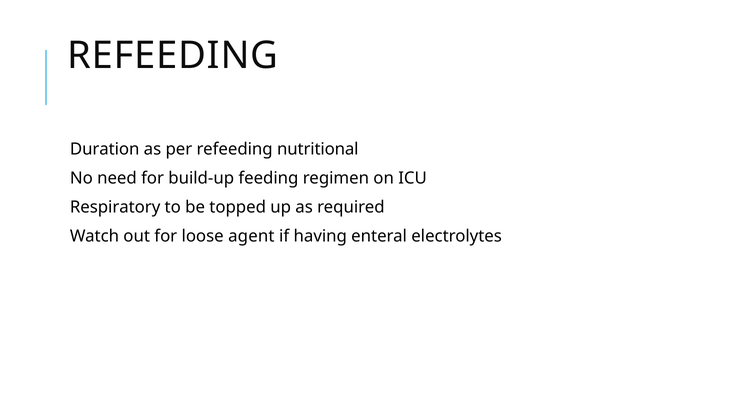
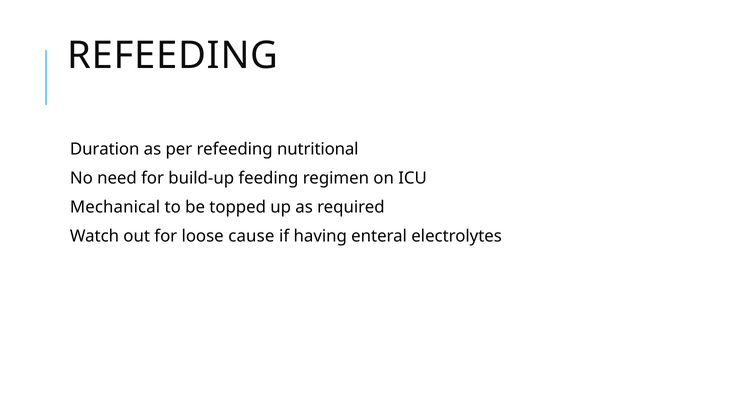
Respiratory: Respiratory -> Mechanical (115, 207)
agent: agent -> cause (251, 236)
